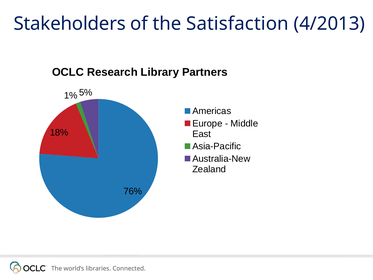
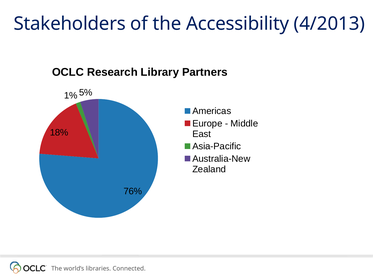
Satisfaction: Satisfaction -> Accessibility (238, 24)
